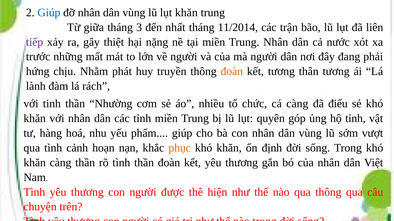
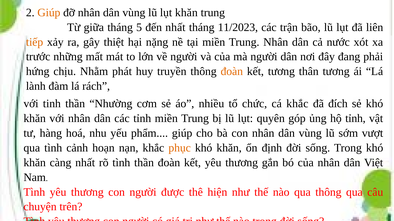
Giúp colour: blue -> orange (49, 13)
3: 3 -> 5 (139, 27)
11/2014: 11/2014 -> 11/2023 (238, 27)
tiếp colour: purple -> orange (35, 42)
cá càng: càng -> khắc (297, 104)
điếu: điếu -> đích (338, 104)
càng thần: thần -> nhất (85, 163)
